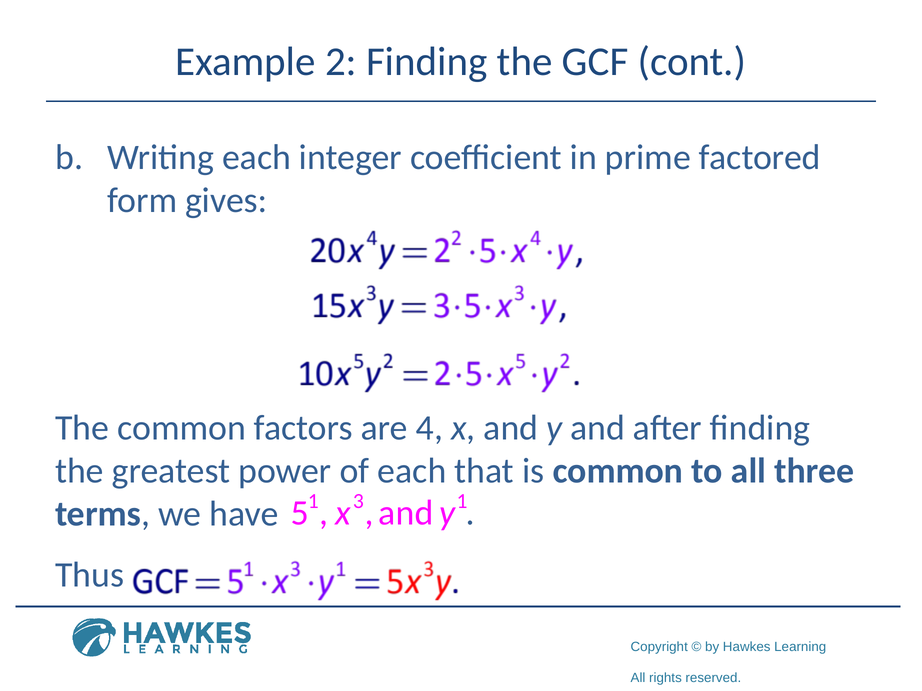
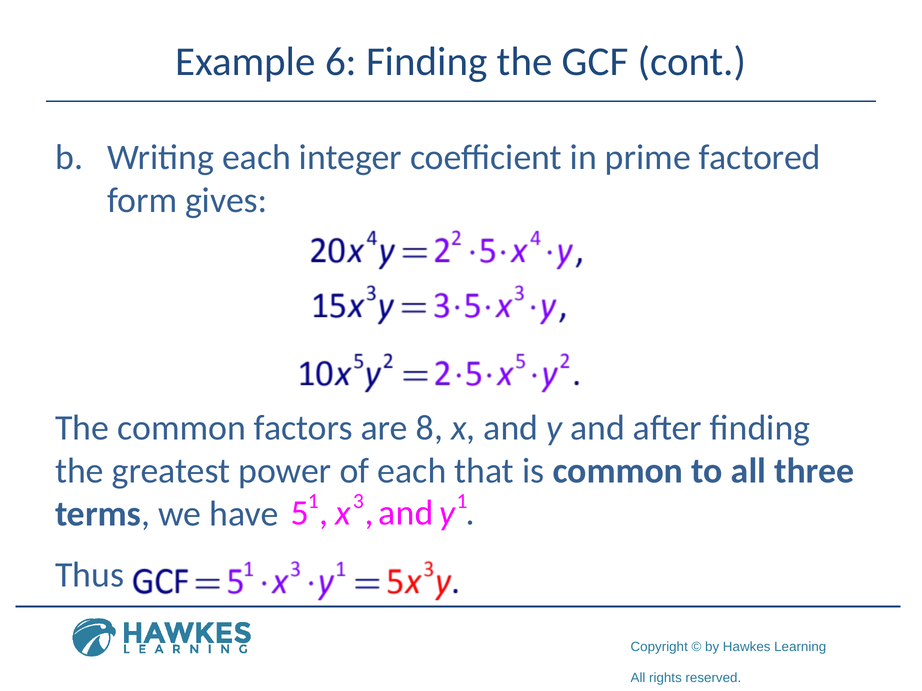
2: 2 -> 6 (341, 62)
4: 4 -> 8 (429, 428)
